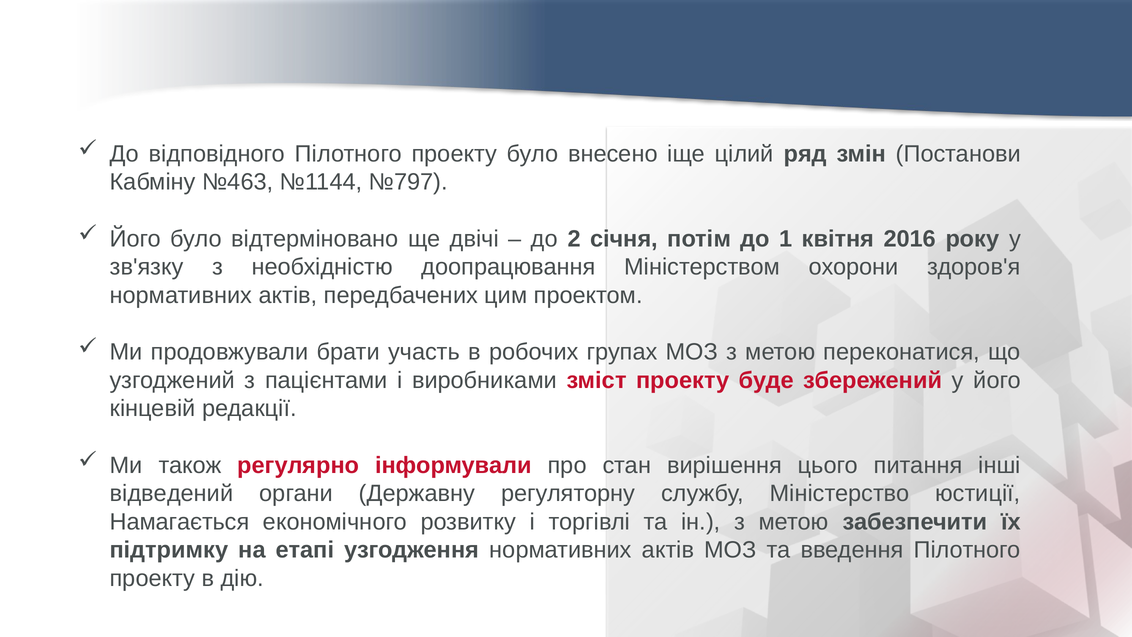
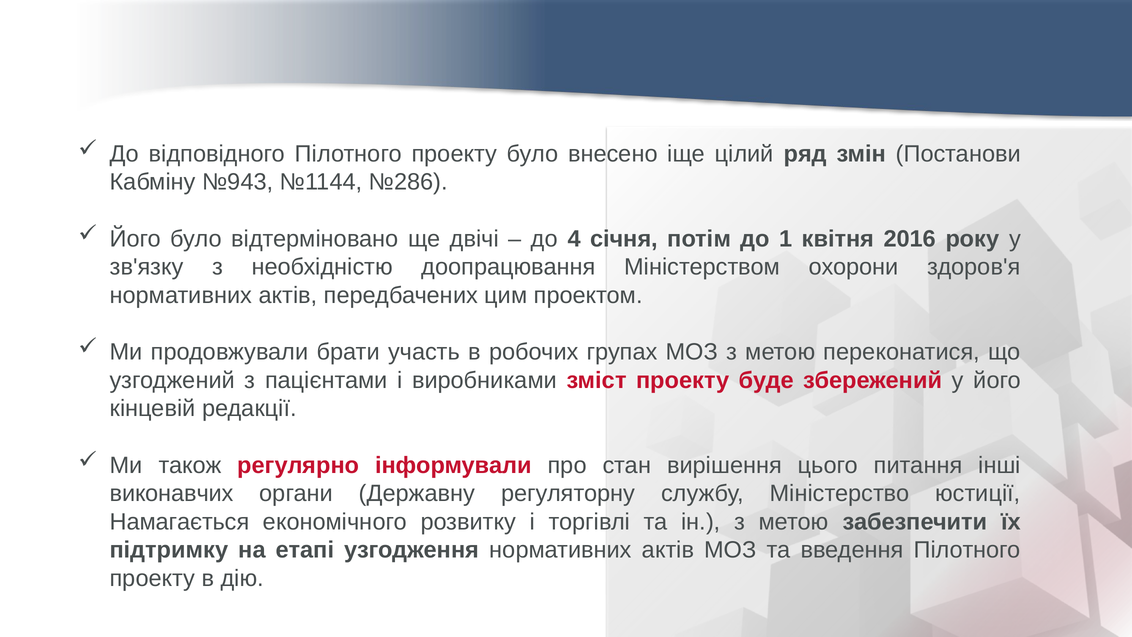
№463: №463 -> №943 (238, 182)
№797: №797 -> №286 (408, 182)
2: 2 -> 4 (574, 239)
відведений: відведений -> виконавчих (172, 493)
